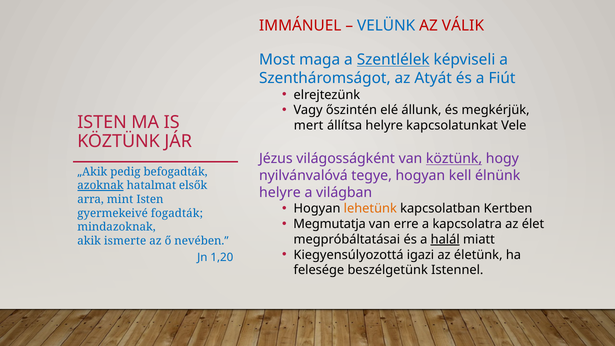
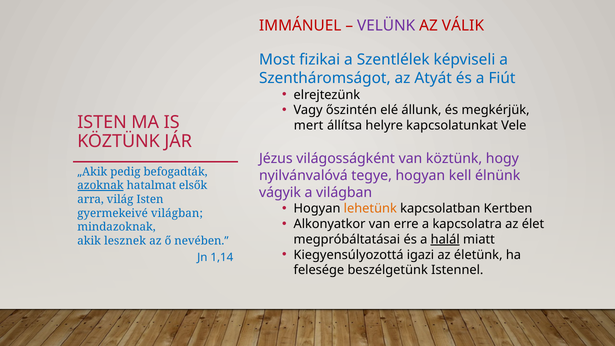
VELÜNK colour: blue -> purple (386, 26)
maga: maga -> fizikai (320, 60)
Szentlélek underline: present -> none (393, 60)
köztünk underline: present -> none (454, 159)
helyre: helyre -> vágyik (280, 193)
mint: mint -> világ (120, 199)
gyermekeivé fogadták: fogadták -> világban (177, 213)
Megmutatja: Megmutatja -> Alkonyatkor (330, 224)
ismerte: ismerte -> lesznek (125, 241)
1,20: 1,20 -> 1,14 (222, 258)
